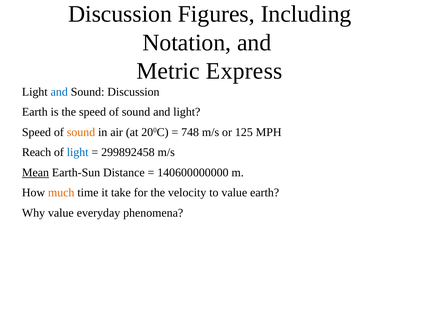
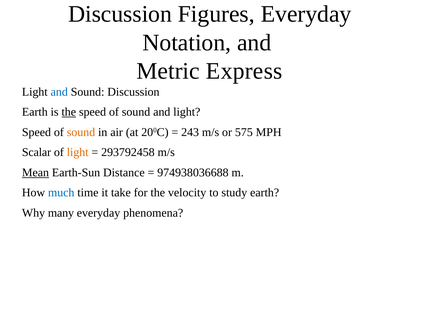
Figures Including: Including -> Everyday (306, 14)
the underline: none -> present (69, 112)
748: 748 -> 243 (190, 132)
125: 125 -> 575 (244, 132)
Reach: Reach -> Scalar (37, 152)
light colour: blue -> orange (78, 152)
299892458: 299892458 -> 293792458 (128, 152)
140600000000: 140600000000 -> 974938036688 (193, 173)
much colour: orange -> blue (61, 193)
to value: value -> study (234, 193)
Why value: value -> many (61, 213)
